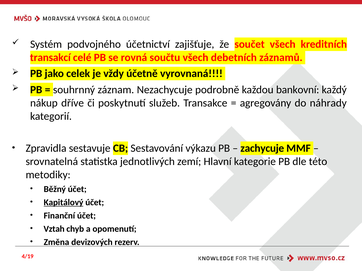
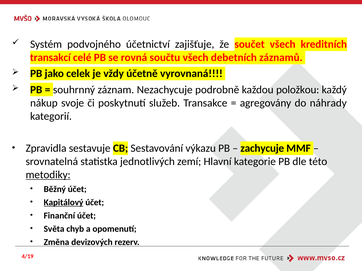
bankovní: bankovní -> položkou (298, 90)
dříve: dříve -> svoje (73, 103)
metodiky underline: none -> present (48, 175)
Vztah: Vztah -> Světa (54, 229)
